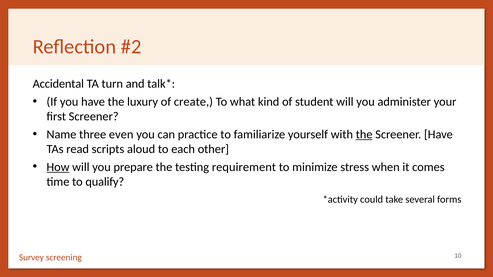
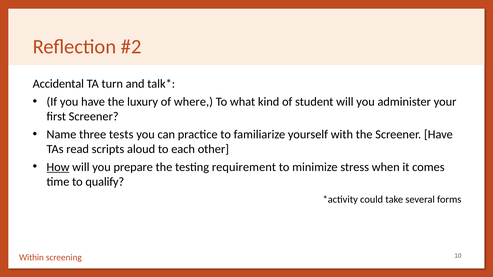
create: create -> where (193, 102)
even: even -> tests (121, 134)
the underline: present -> none (364, 134)
Survey: Survey -> Within (31, 258)
